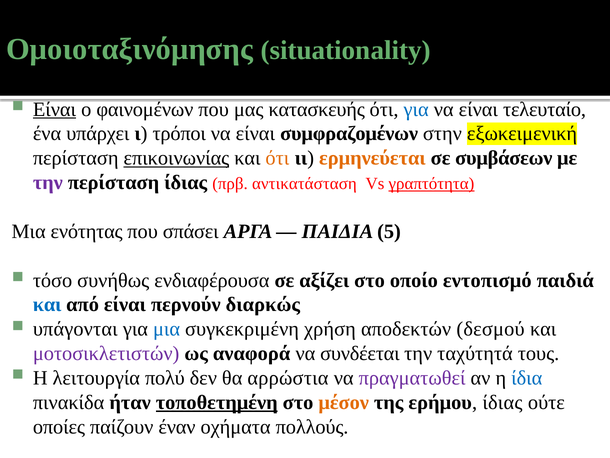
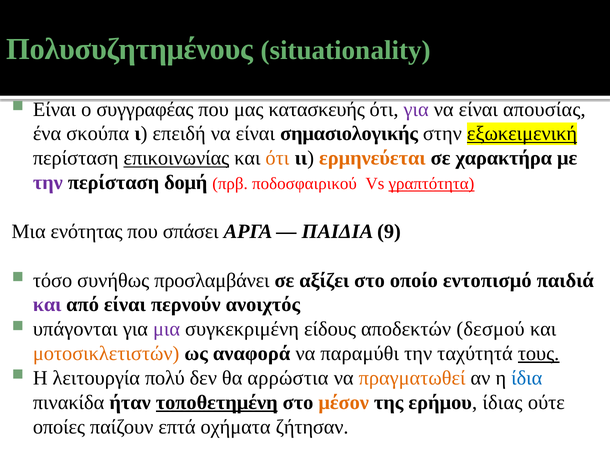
Ομοιοταξινόμησης: Ομοιοταξινόμησης -> Πολυσυζητημένους (130, 49)
Είναι underline: present -> none (54, 109)
φαινομένων: φαινομένων -> συγγραφέας (145, 109)
για colour: blue -> purple (416, 109)
τελευταίο: τελευταίο -> απουσίας (544, 109)
υπάρχει: υπάρχει -> σκούπα (98, 134)
τρόποι: τρόποι -> επειδή (179, 134)
συμφραζομένων: συμφραζομένων -> σημασιολογικής (349, 134)
εξωκειμενική underline: none -> present (522, 134)
συμβάσεων: συμβάσεων -> χαρακτήρα (504, 158)
περίσταση ίδιας: ίδιας -> δομή (186, 182)
αντικατάσταση: αντικατάσταση -> ποδοσφαιρικού (304, 184)
5: 5 -> 9 (389, 231)
ενδιαφέρουσα: ενδιαφέρουσα -> προσλαμβάνει (212, 280)
και colour: blue -> purple (47, 304)
διαρκώς: διαρκώς -> ανοιχτός (263, 304)
μια colour: blue -> purple (167, 329)
χρήση: χρήση -> είδους (330, 329)
μοτοσικλετιστών colour: purple -> orange (106, 353)
συνδέεται: συνδέεται -> παραμύθι (360, 353)
τους underline: none -> present (539, 353)
πραγματωθεί colour: purple -> orange (412, 378)
έναν: έναν -> επτά (177, 426)
πολλούς: πολλούς -> ζήτησαν (312, 426)
